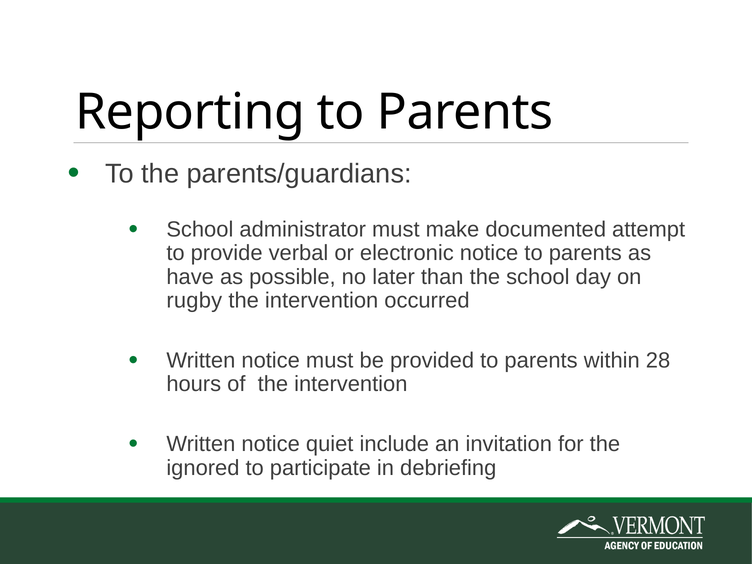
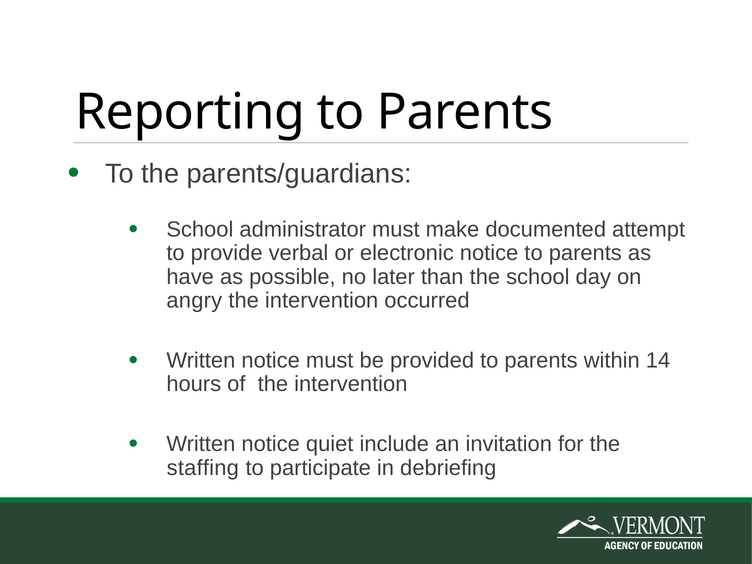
rugby: rugby -> angry (194, 301)
28: 28 -> 14 (658, 360)
ignored: ignored -> staffing (203, 468)
